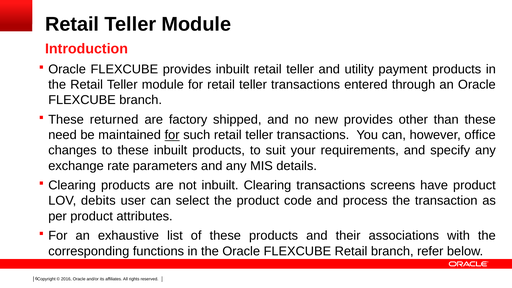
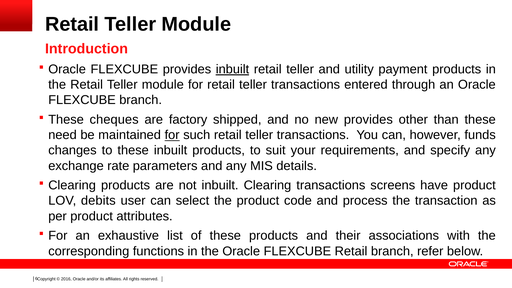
inbuilt underline: none -> present (232, 69)
returned: returned -> cheques (114, 120)
office: office -> funds (480, 135)
